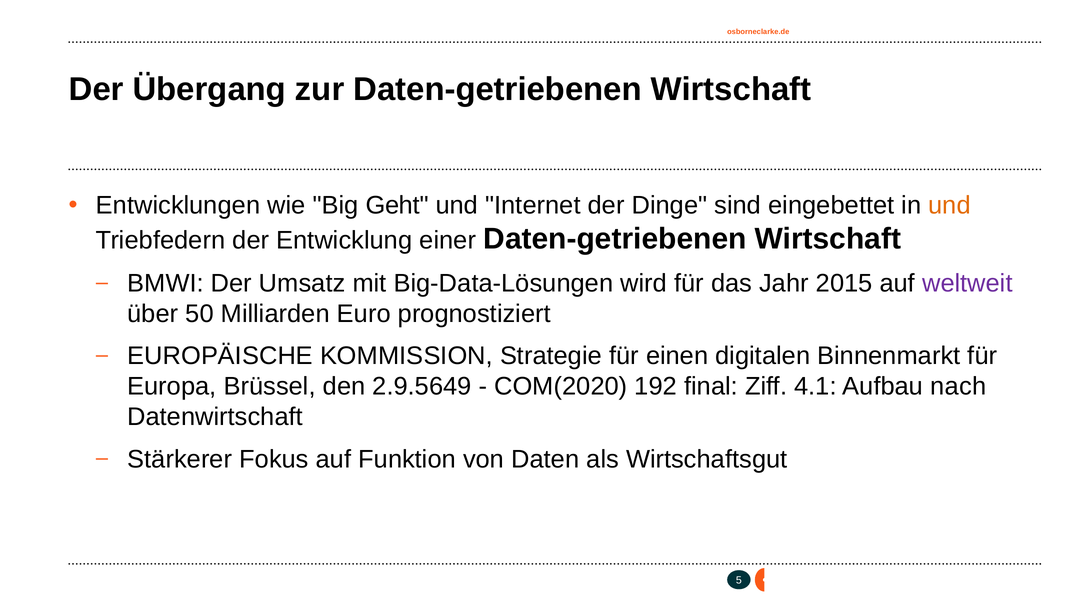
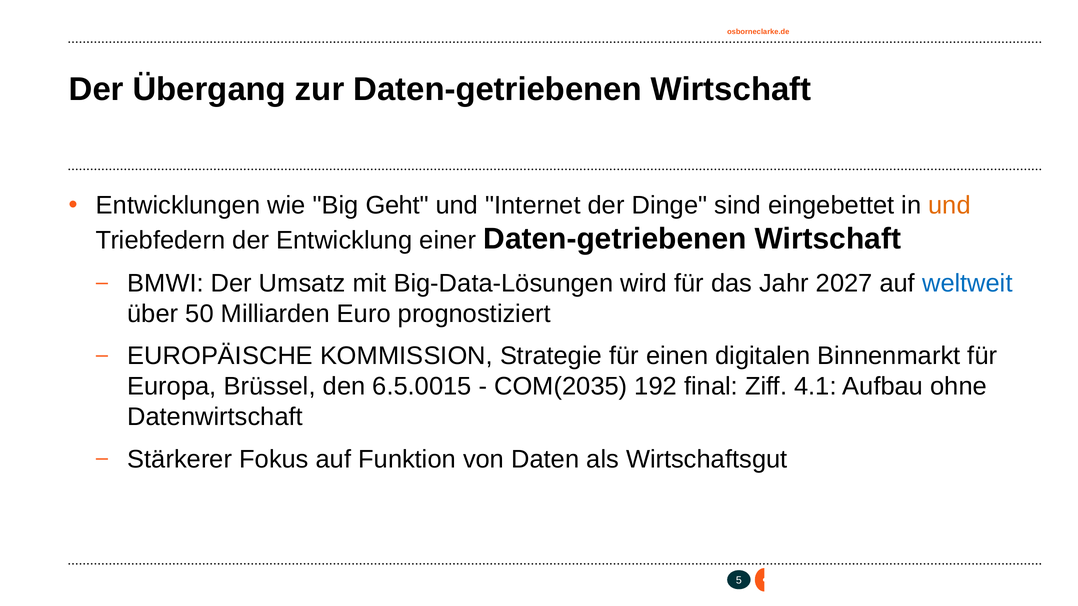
2015: 2015 -> 2027 (844, 284)
weltweit colour: purple -> blue (967, 284)
2.9.5649: 2.9.5649 -> 6.5.0015 (422, 387)
COM(2020: COM(2020 -> COM(2035 (561, 387)
nach: nach -> ohne (959, 387)
